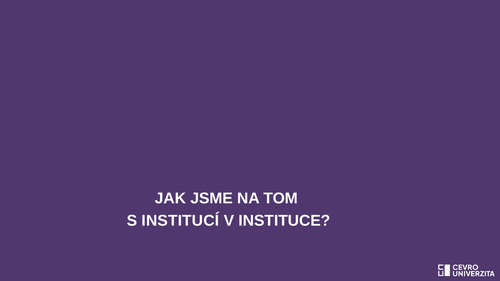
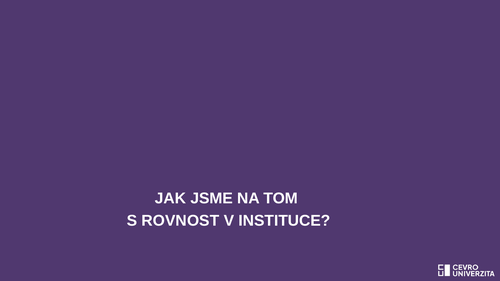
INSTITUCÍ: INSTITUCÍ -> ROVNOST (180, 221)
